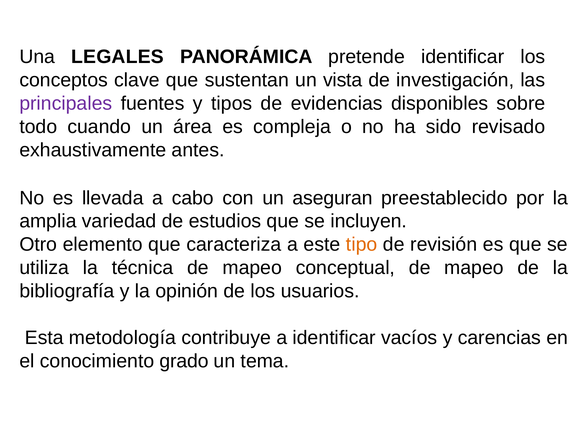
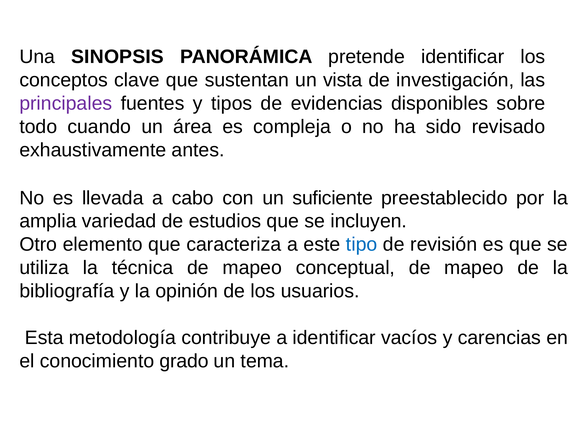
LEGALES: LEGALES -> SINOPSIS (118, 57)
aseguran: aseguran -> suficiente (333, 198)
tipo colour: orange -> blue (362, 245)
